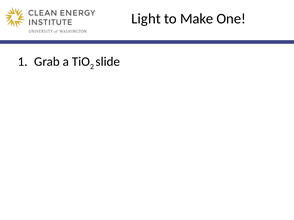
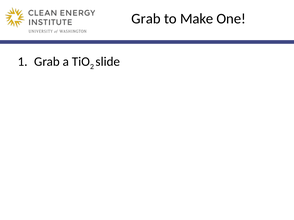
Light: Light -> Grab (146, 19)
